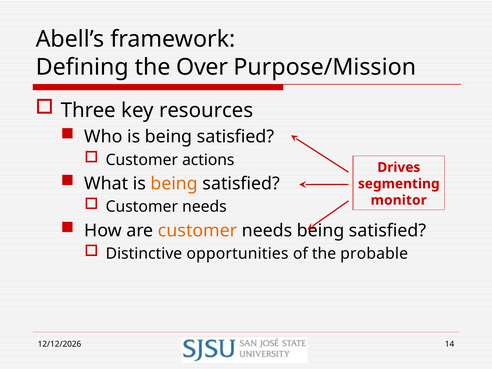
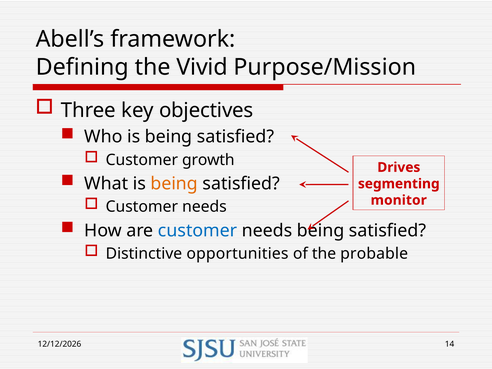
Over: Over -> Vivid (202, 67)
resources: resources -> objectives (206, 110)
actions: actions -> growth (208, 160)
customer colour: orange -> blue (198, 230)
